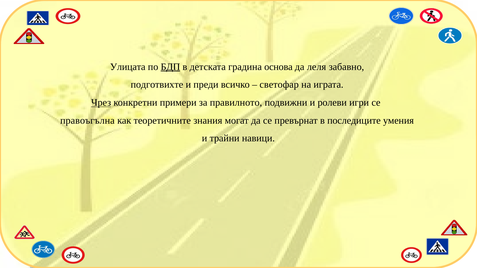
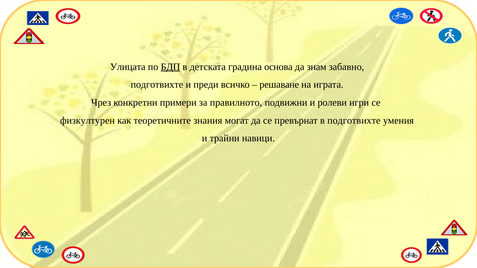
леля: леля -> знам (317, 67)
светофар: светофар -> решаване (279, 85)
Чрез underline: present -> none (101, 103)
правоъгълна: правоъгълна -> физкултурен (87, 121)
в последиците: последиците -> подготвихте (354, 121)
